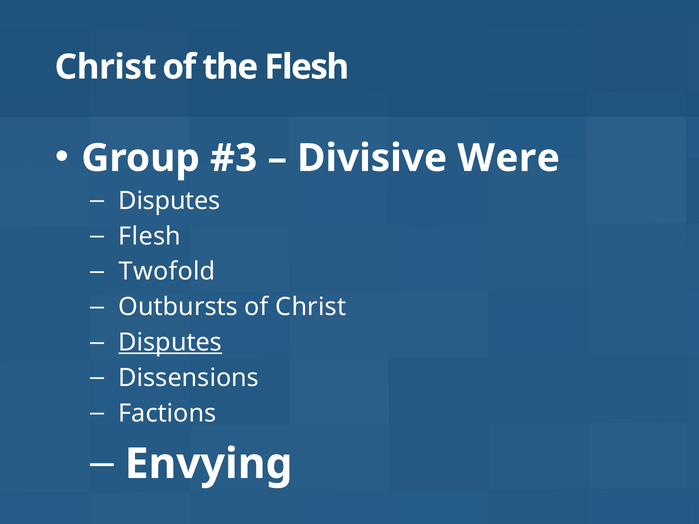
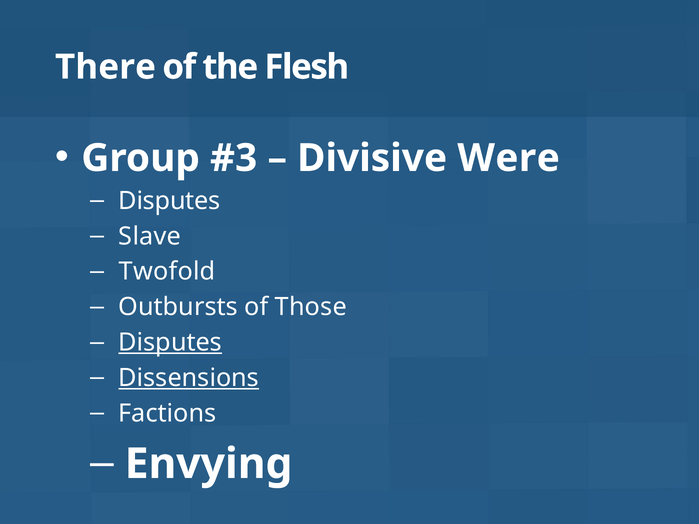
Christ: Christ -> There (105, 67)
Flesh: Flesh -> Slave (150, 236)
of Christ: Christ -> Those (311, 307)
Dissensions underline: none -> present (189, 378)
